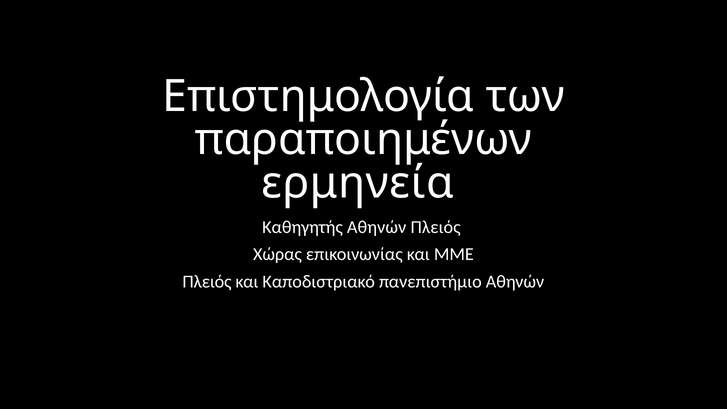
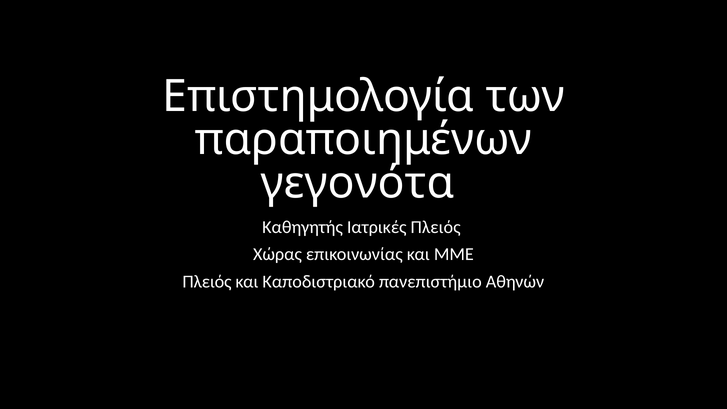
ερμηνεία: ερμηνεία -> γεγονότα (358, 183)
Καθηγητής Αθηνών: Αθηνών -> Ιατρικές (377, 227)
